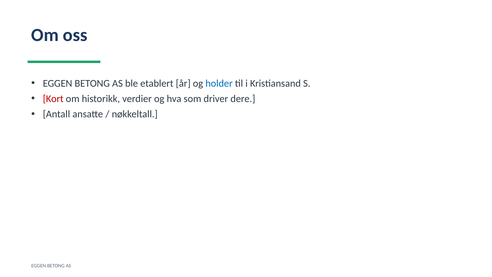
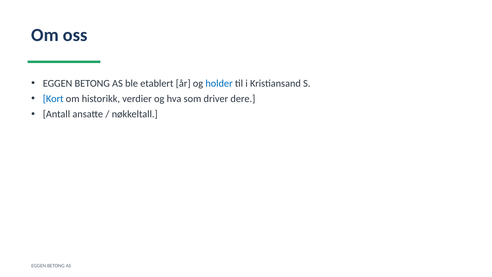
Kort colour: red -> blue (53, 99)
